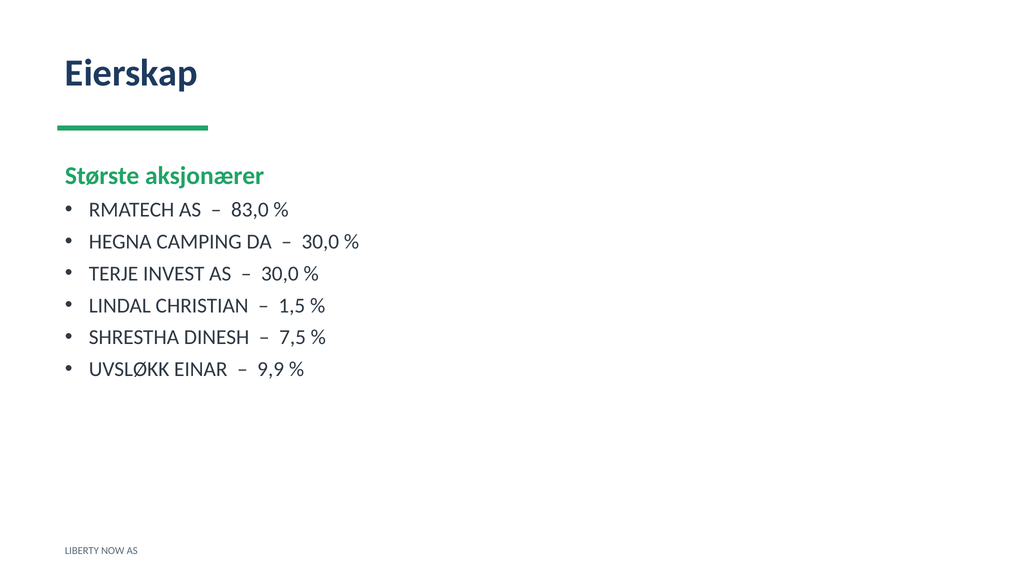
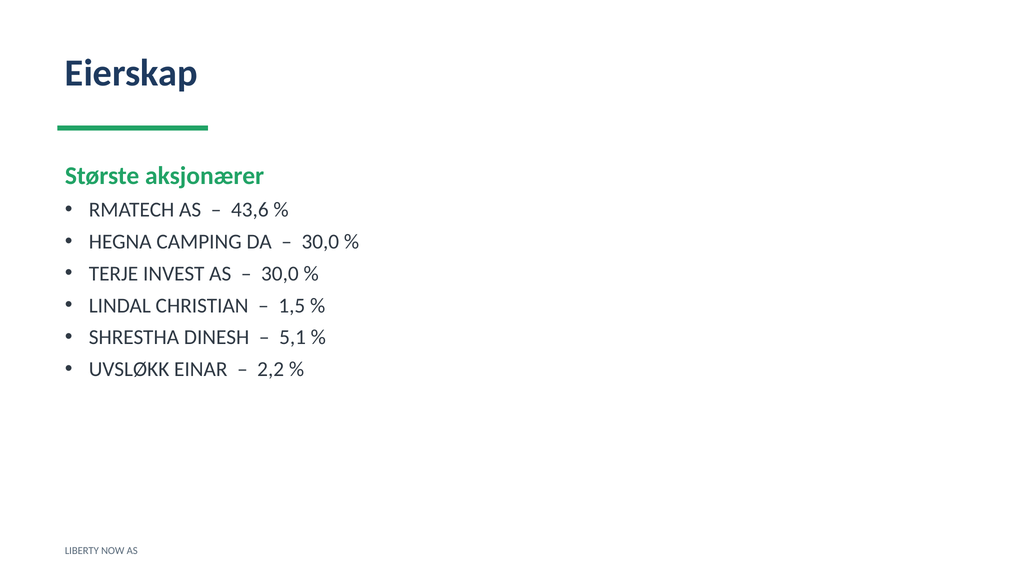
83,0: 83,0 -> 43,6 (250, 210)
7,5: 7,5 -> 5,1 (293, 337)
9,9: 9,9 -> 2,2 (271, 369)
